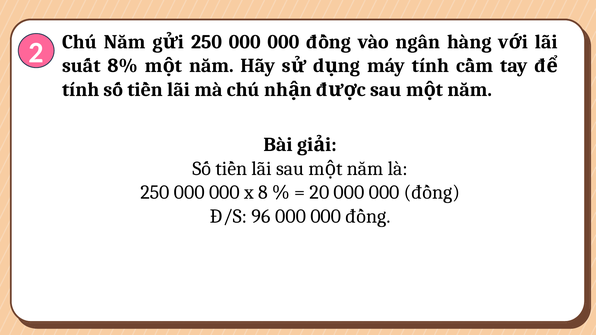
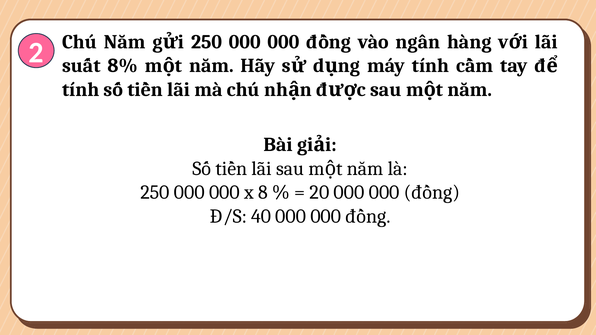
96: 96 -> 40 (261, 216)
